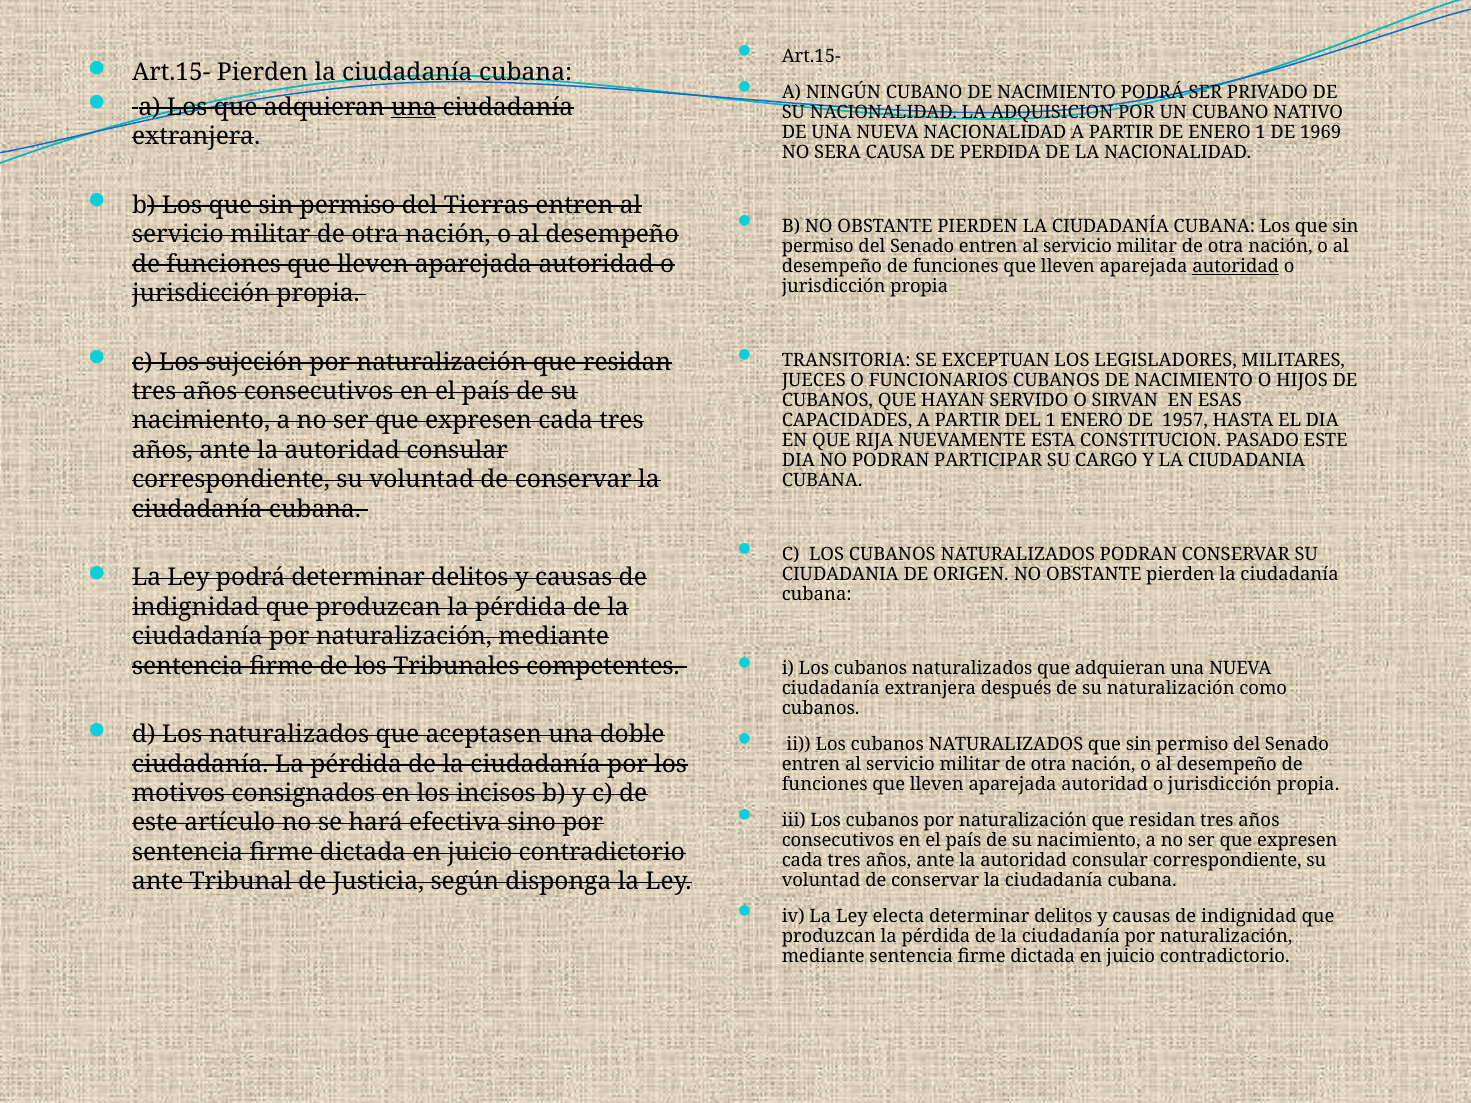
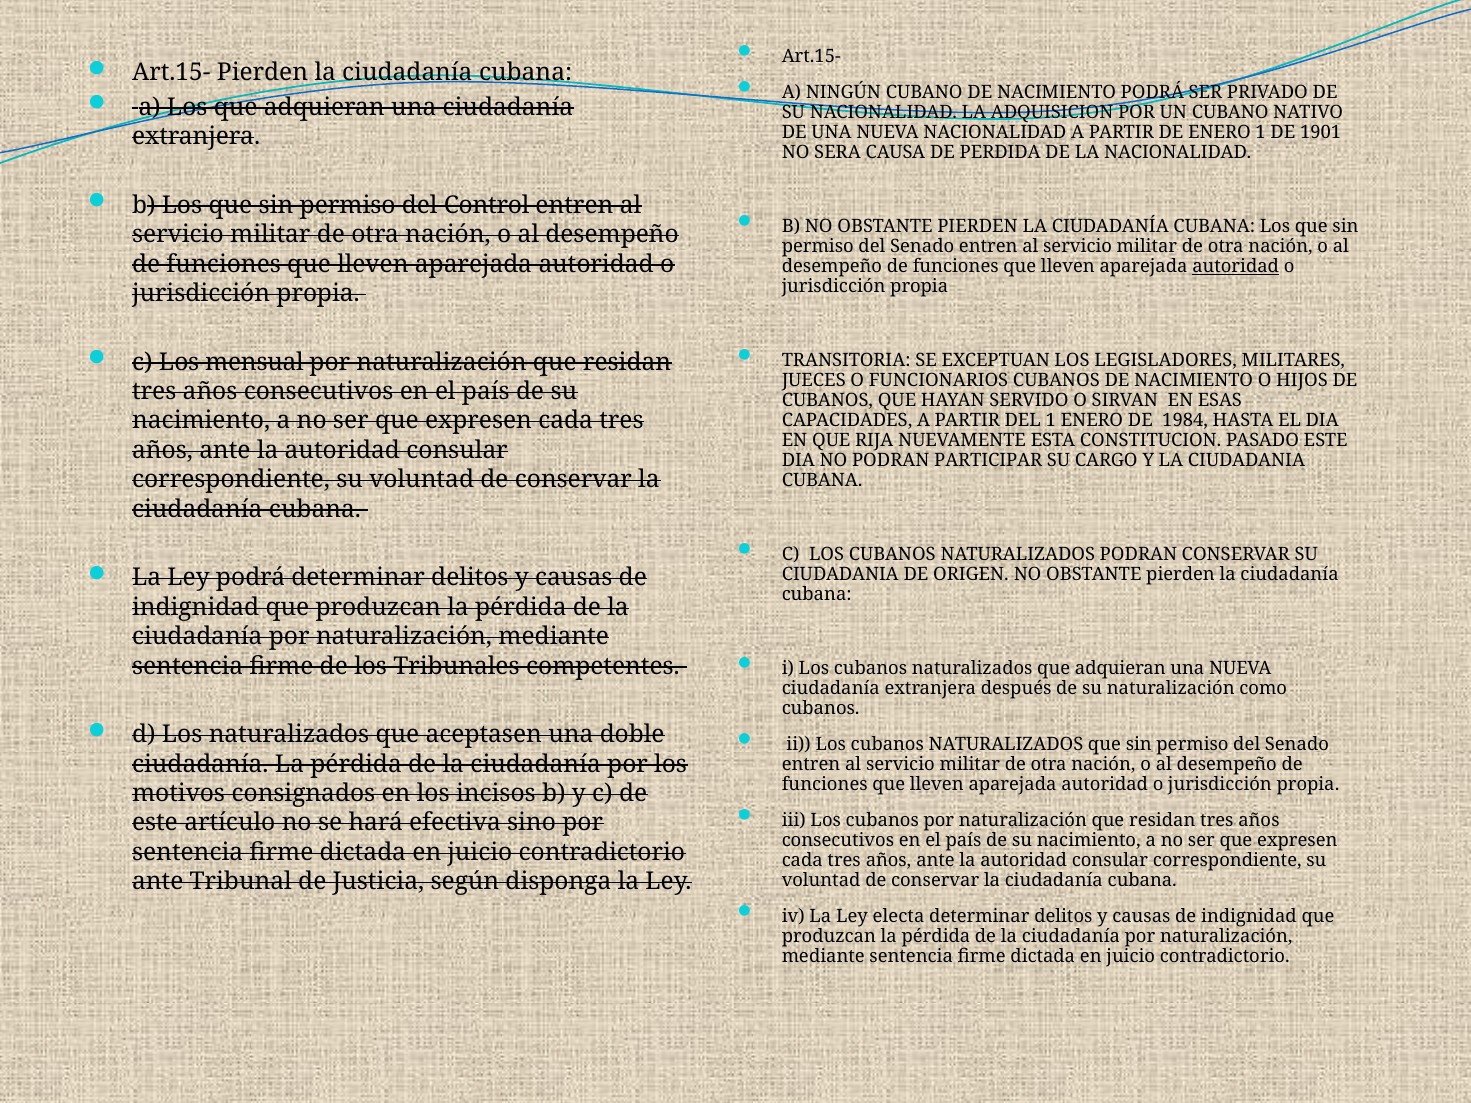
una underline: present -> none (414, 107)
1969: 1969 -> 1901 (1321, 132)
Tierras: Tierras -> Control (487, 205)
sujeción: sujeción -> mensual (254, 362)
1957: 1957 -> 1984 (1185, 420)
